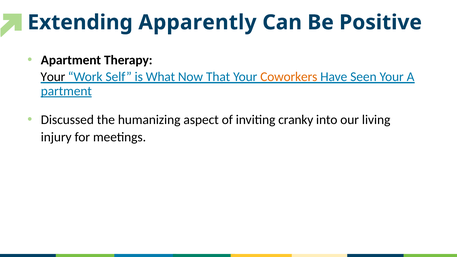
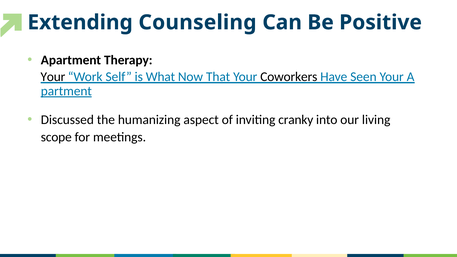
Apparently: Apparently -> Counseling (197, 22)
Coworkers colour: orange -> black (289, 77)
injury: injury -> scope (56, 137)
